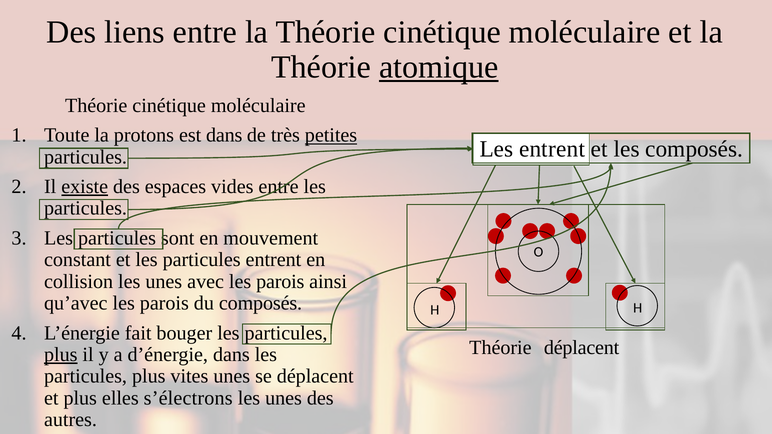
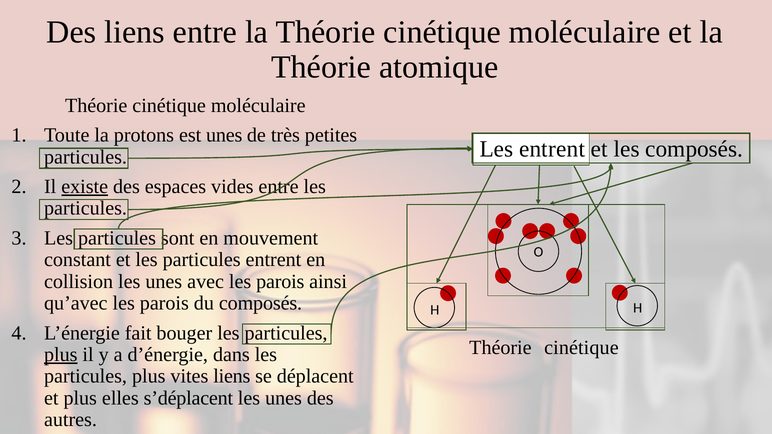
atomique underline: present -> none (439, 67)
est dans: dans -> unes (224, 135)
petites underline: present -> none (331, 135)
déplacent: déplacent -> cinétique (581, 348)
vites unes: unes -> liens (232, 376)
s’électrons: s’électrons -> s’déplacent (188, 398)
